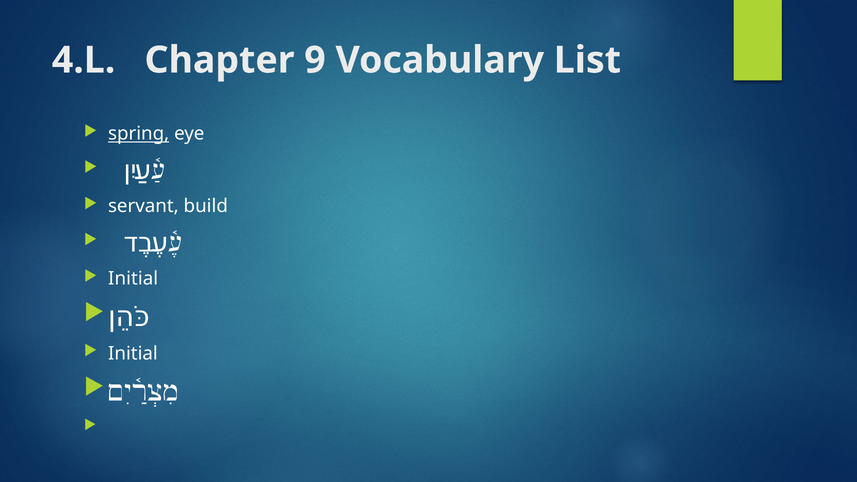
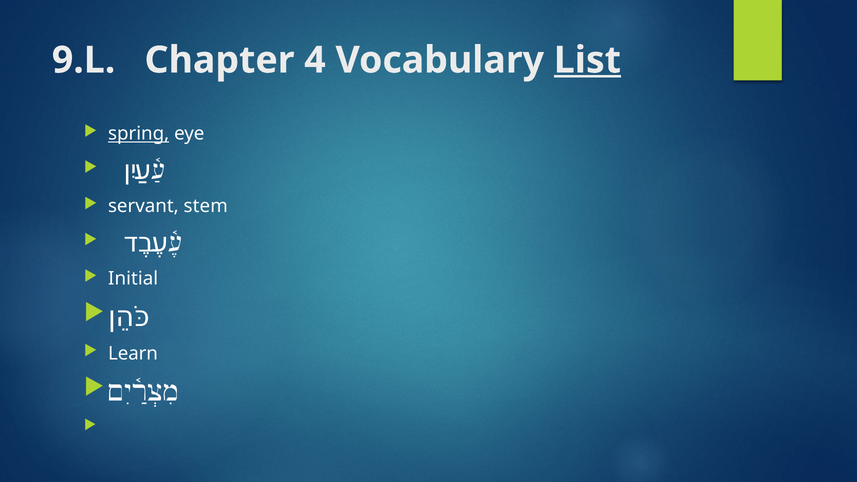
4.L: 4.L -> 9.L (84, 60)
9: 9 -> 4 (315, 60)
List underline: none -> present (587, 60)
build: build -> stem (206, 206)
Initial: Initial -> Learn (133, 353)
